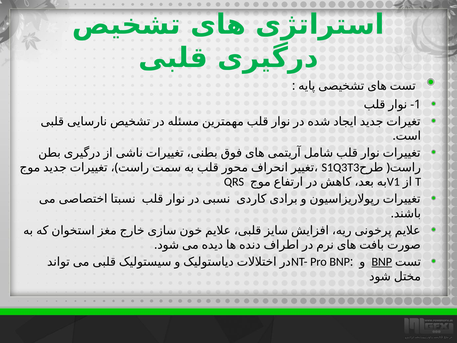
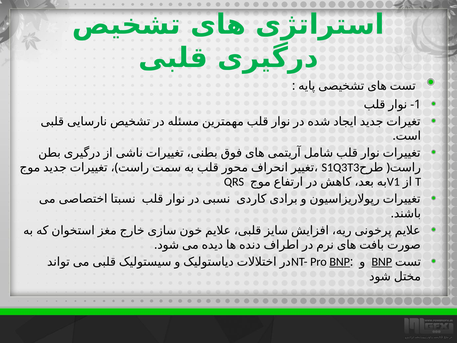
BNP underline: none -> present (340, 262)
